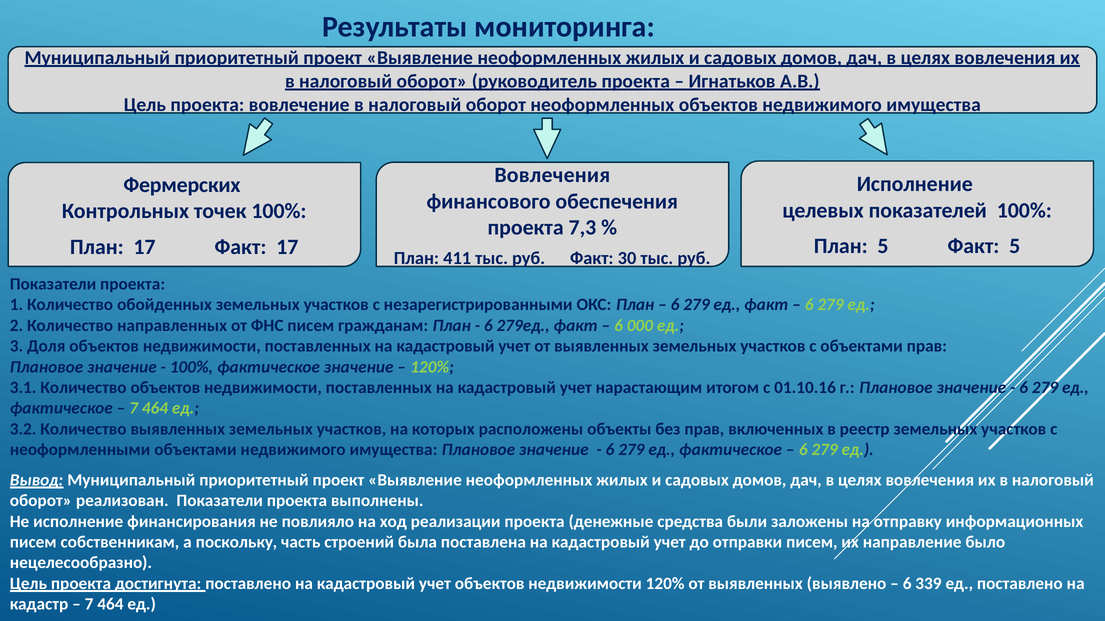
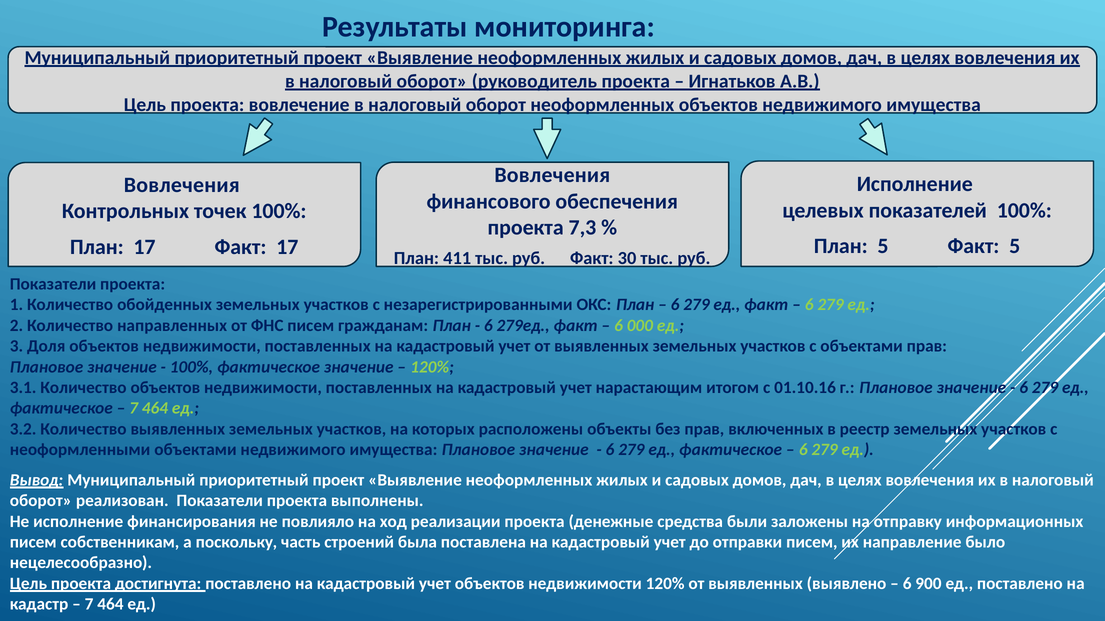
Фермерских: Фермерских -> Вовлечения (182, 185)
339: 339 -> 900 (928, 584)
